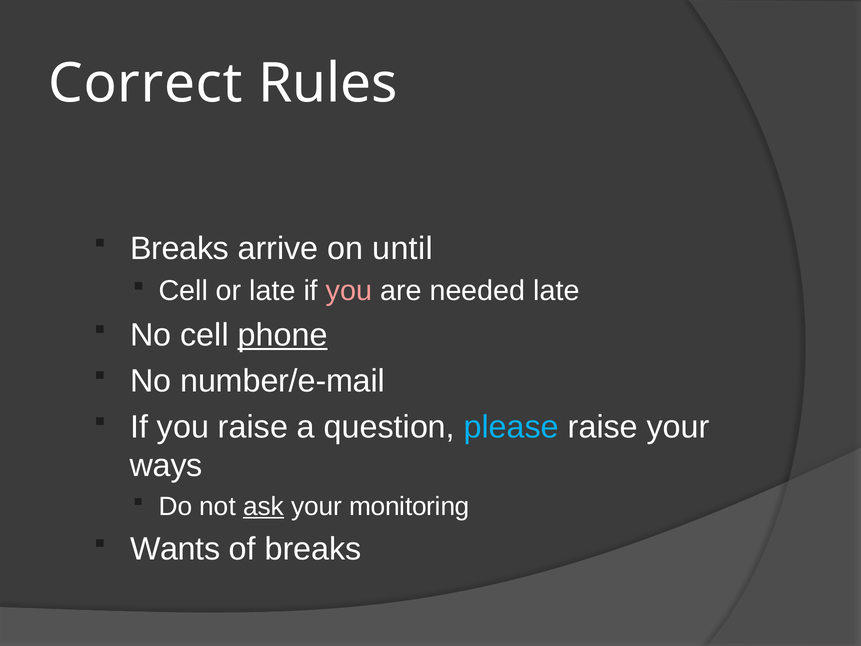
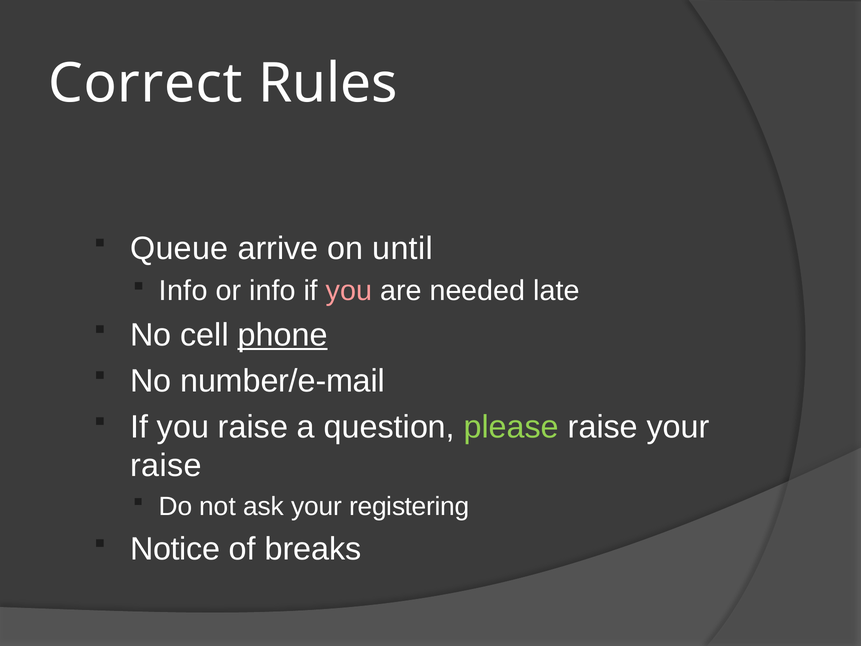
Breaks: Breaks -> Queue (179, 248)
Cell: Cell -> Info (183, 291)
or late: late -> info (273, 291)
please colour: light blue -> light green (511, 427)
ways: ways -> raise (166, 466)
ask underline: present -> none (264, 506)
monitoring: monitoring -> registering (409, 506)
Wants: Wants -> Notice (175, 549)
